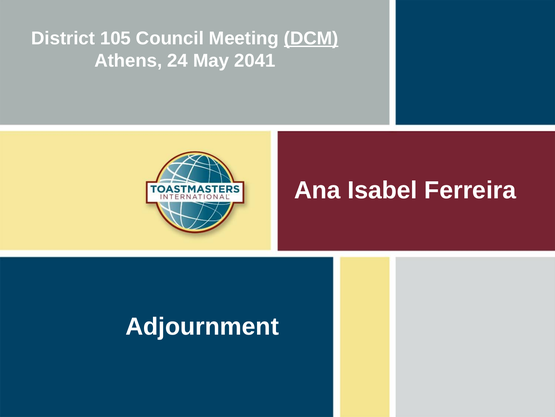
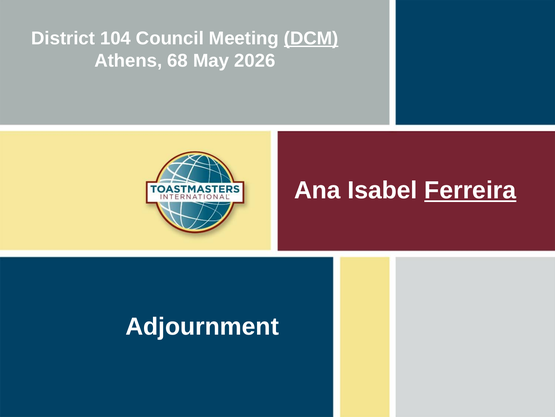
105: 105 -> 104 (115, 38)
24: 24 -> 68 (178, 60)
2041: 2041 -> 2026 (255, 60)
Ferreira underline: none -> present (470, 190)
